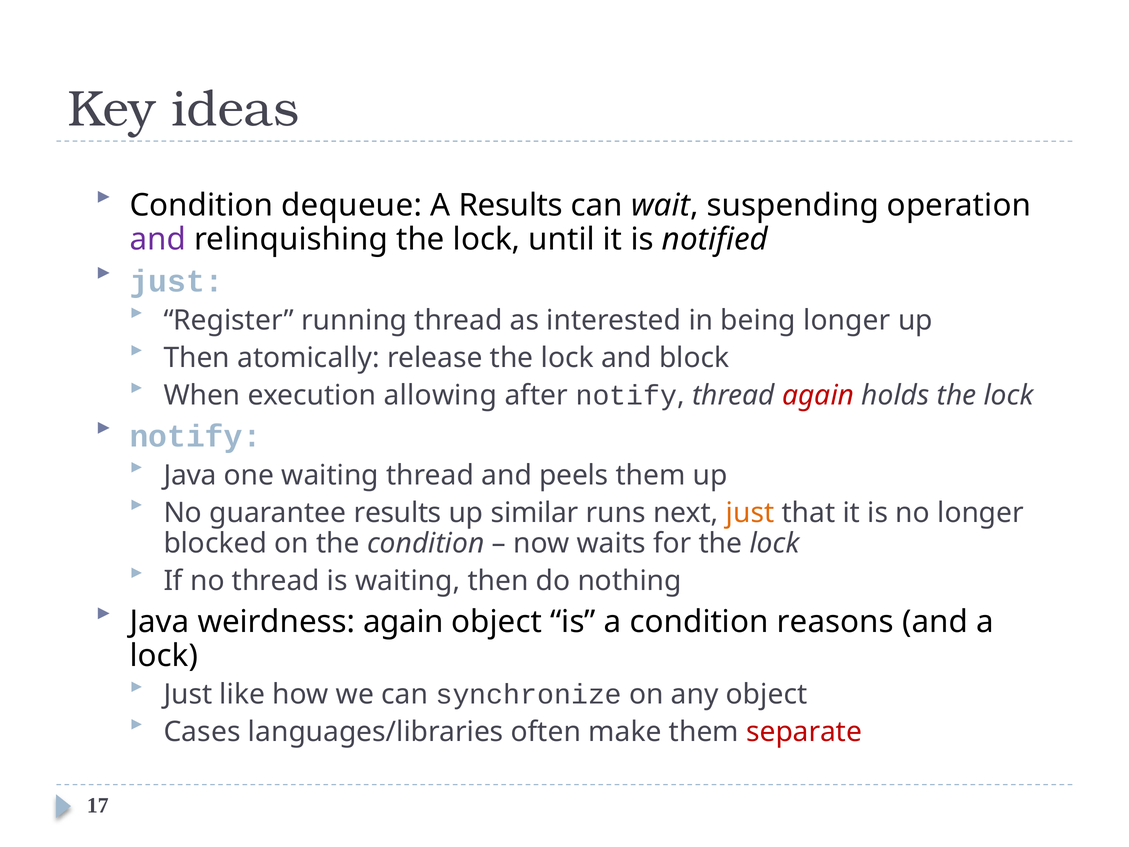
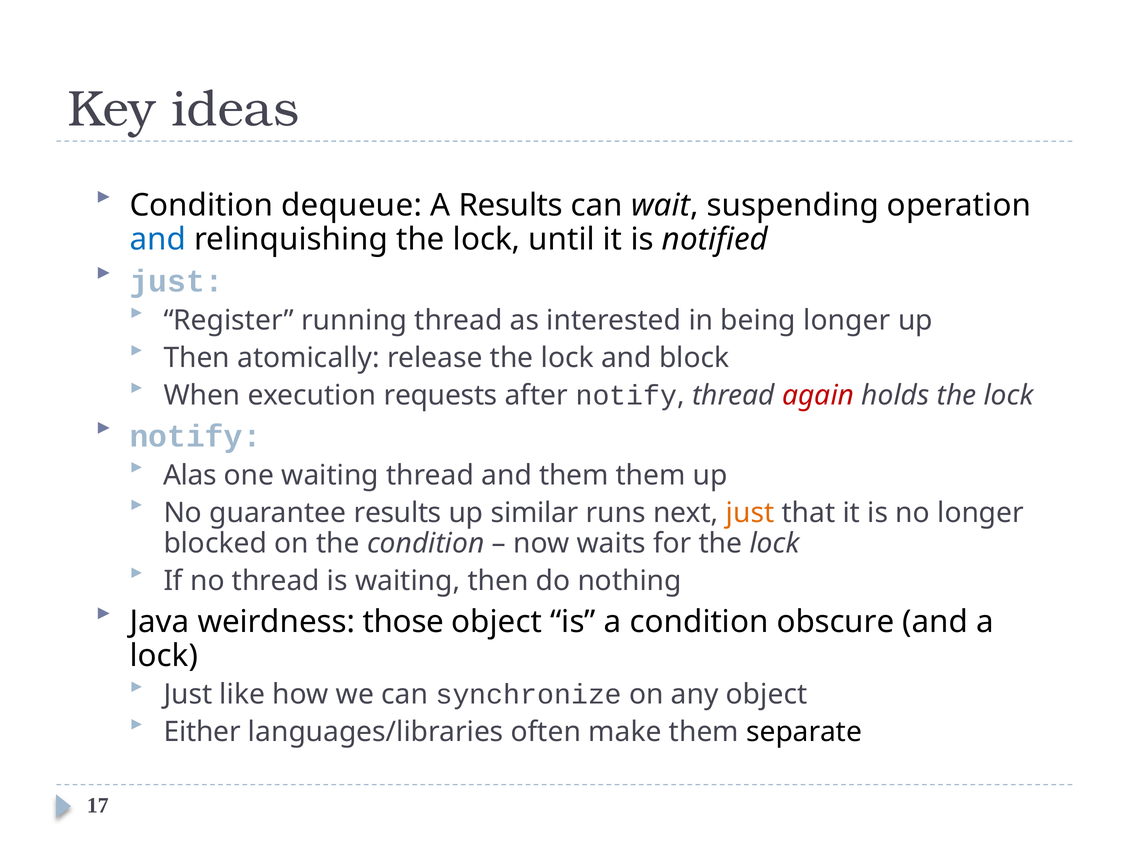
and colour: purple -> blue (158, 239)
allowing: allowing -> requests (441, 395)
Java: Java -> Alas (190, 475)
and peels: peels -> them (574, 475)
weirdness again: again -> those (403, 622)
reasons: reasons -> obscure (835, 622)
Cases: Cases -> Either (202, 732)
separate colour: red -> black (804, 732)
